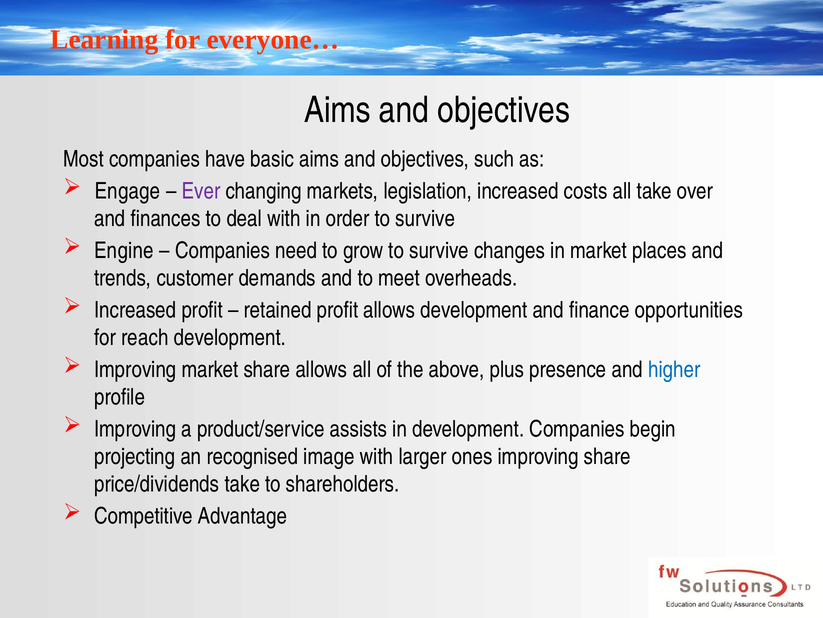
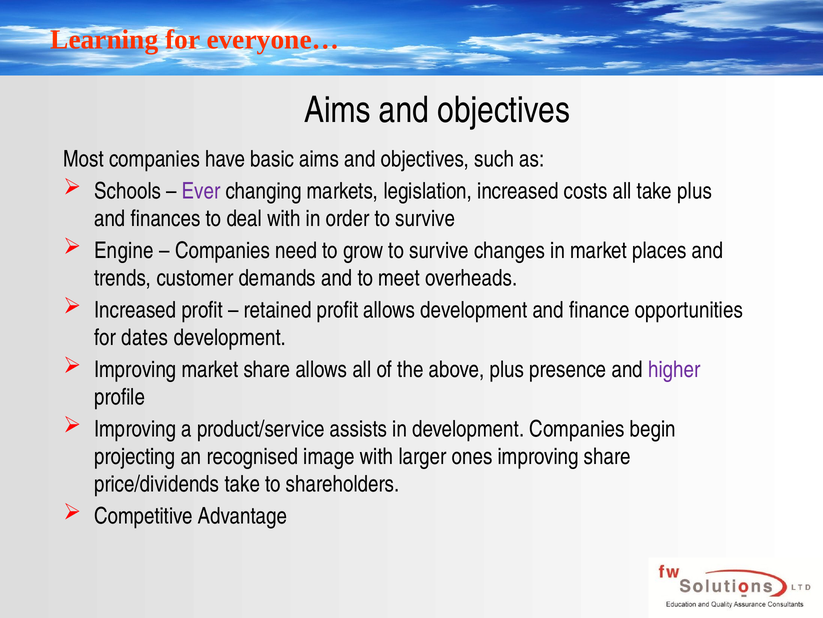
Engage: Engage -> Schools (128, 191)
take over: over -> plus (695, 191)
reach: reach -> dates (145, 337)
higher colour: blue -> purple (674, 369)
